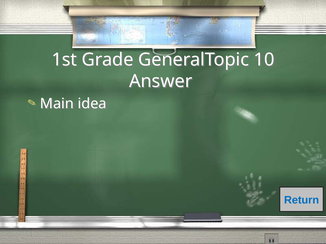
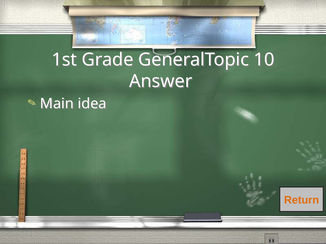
Return colour: blue -> orange (302, 200)
